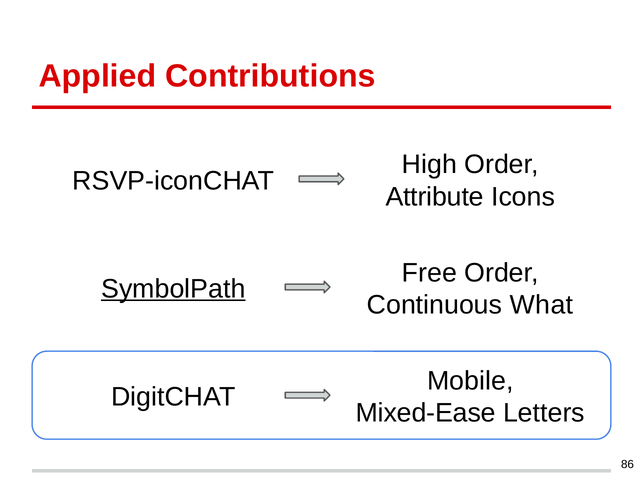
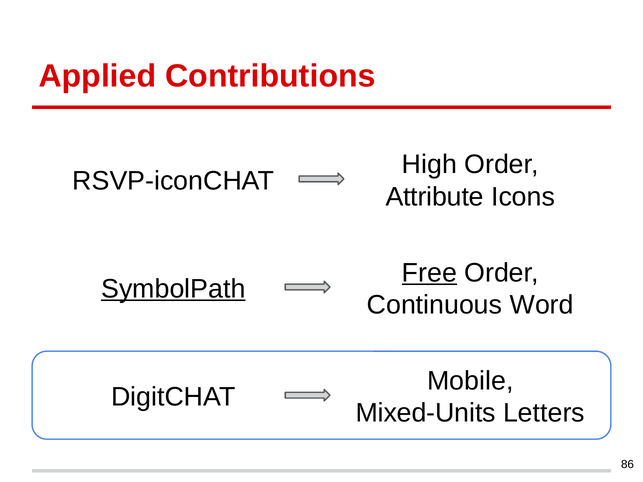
Free underline: none -> present (429, 273)
What: What -> Word (542, 305)
Mixed-Ease: Mixed-Ease -> Mixed-Units (426, 413)
